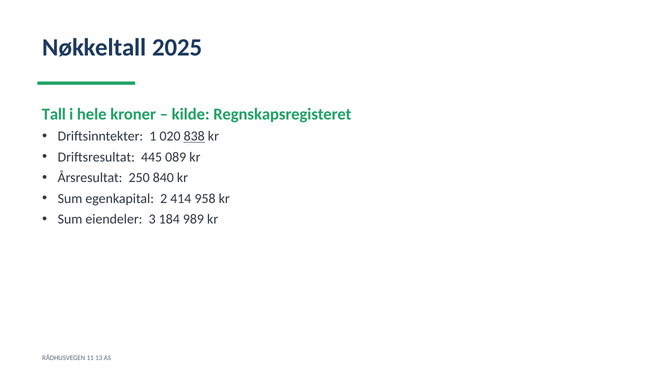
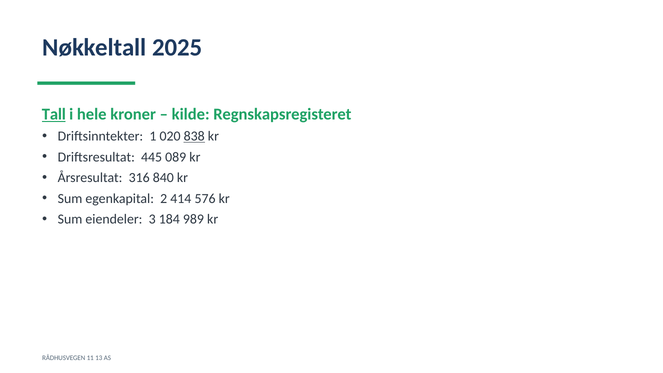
Tall underline: none -> present (54, 114)
250: 250 -> 316 (139, 178)
958: 958 -> 576 (205, 199)
